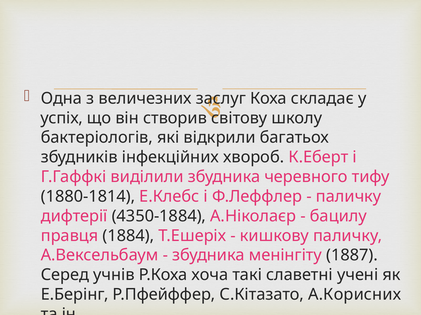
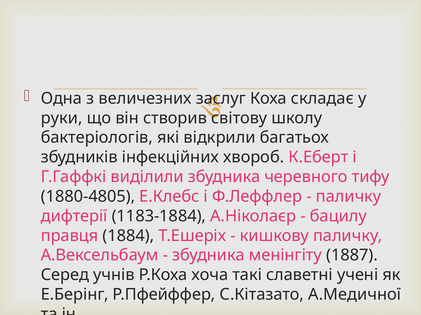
успіх: успіх -> руки (62, 118)
1880-1814: 1880-1814 -> 1880-4805 (88, 197)
4350-1884: 4350-1884 -> 1183-1884 (159, 217)
А.Корисних: А.Корисних -> А.Медичної (355, 295)
